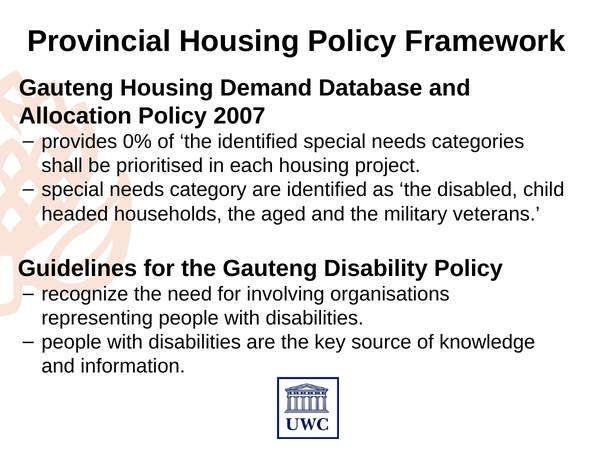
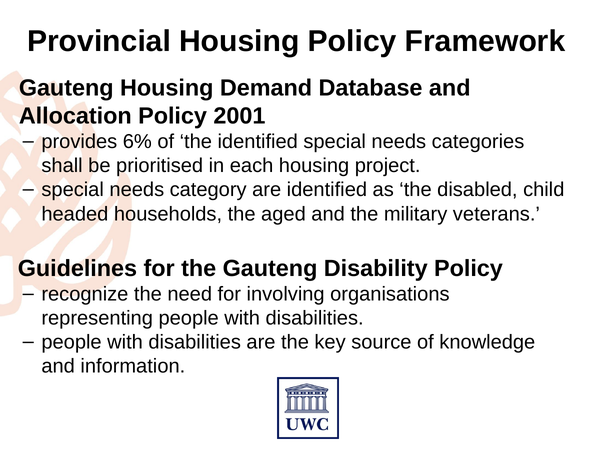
2007: 2007 -> 2001 (239, 116)
0%: 0% -> 6% (137, 142)
